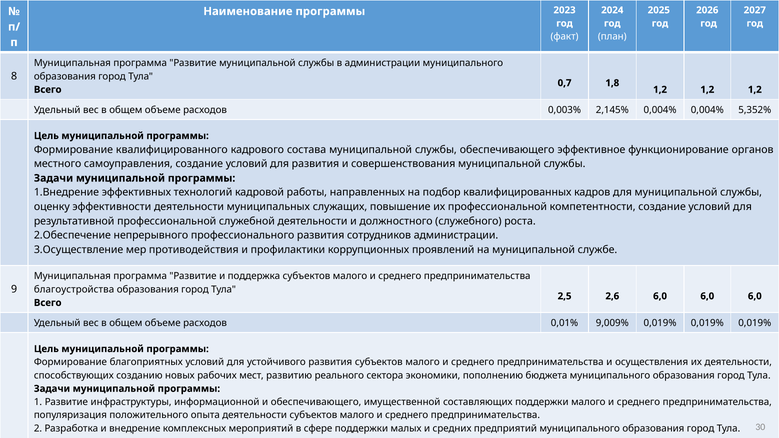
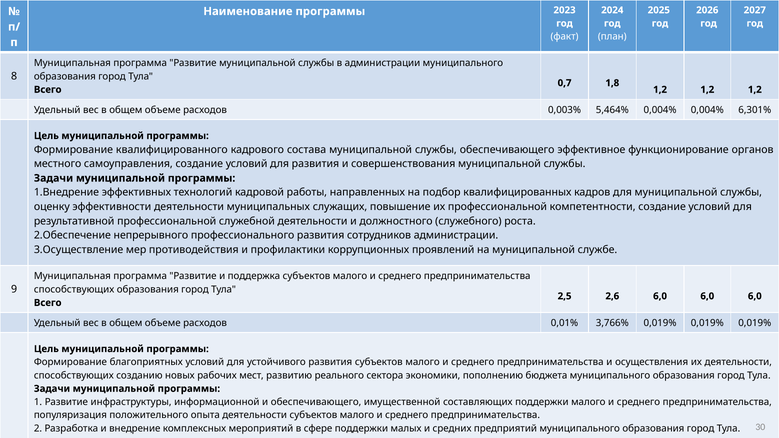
2,145%: 2,145% -> 5,464% (612, 110)
5,352%: 5,352% -> 6,301% (755, 110)
благоустройства: благоустройства -> способствующих (74, 290)
9,009%: 9,009% -> 3,766% (612, 323)
